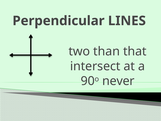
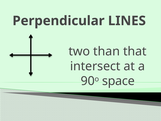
never: never -> space (118, 81)
